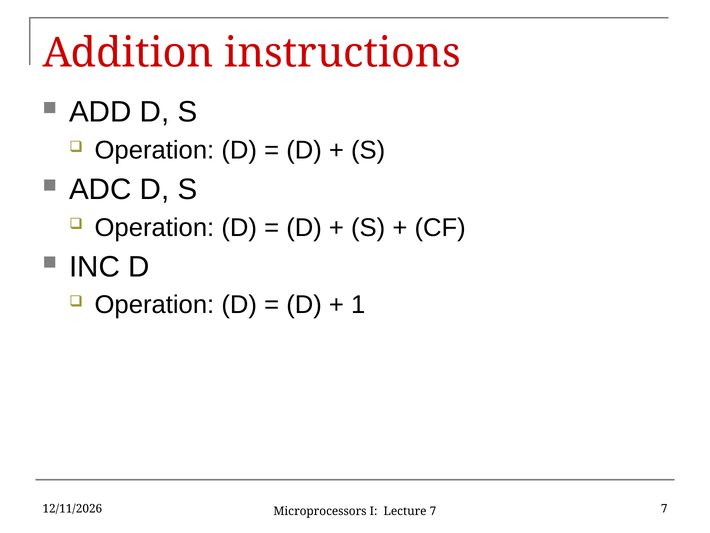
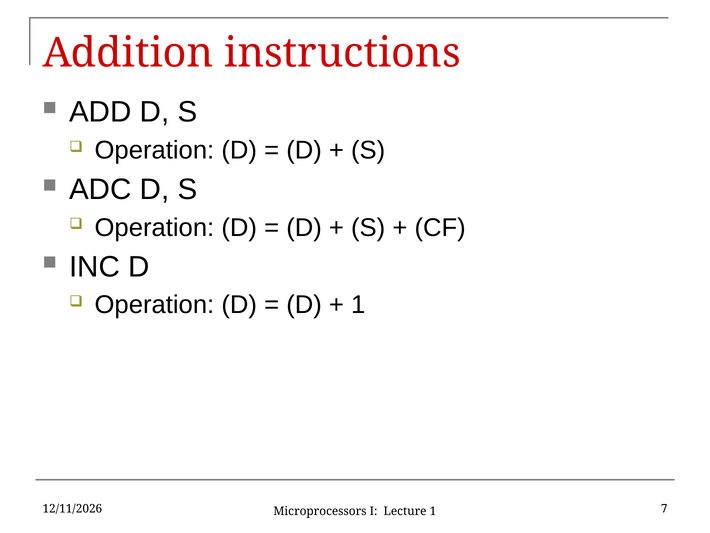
Lecture 7: 7 -> 1 (433, 511)
